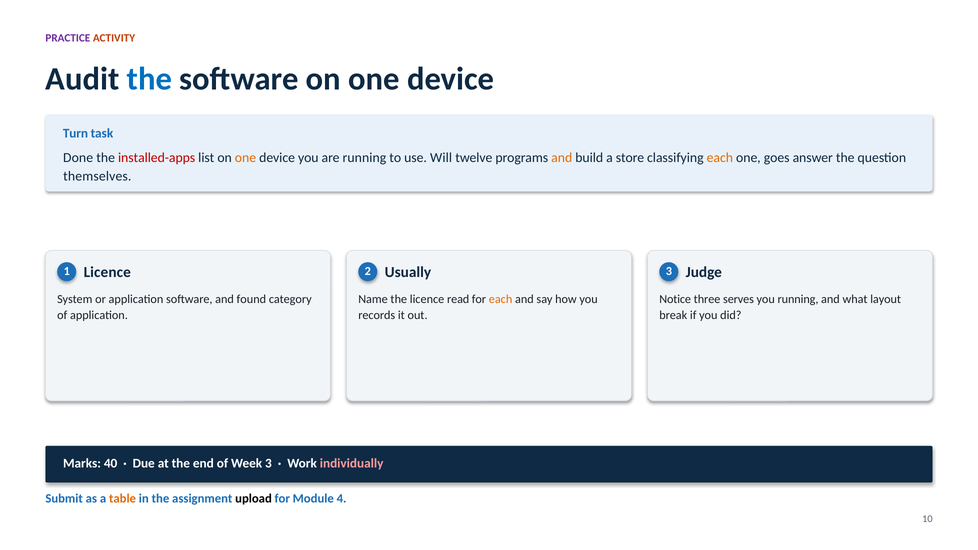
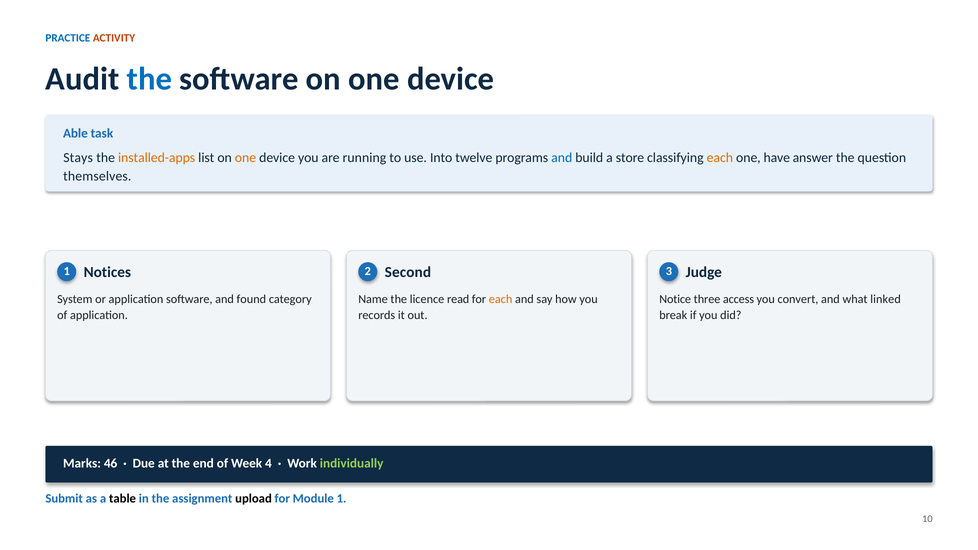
PRACTICE colour: purple -> blue (68, 38)
Turn: Turn -> Able (75, 134)
Done: Done -> Stays (78, 158)
installed-apps colour: red -> orange (157, 158)
Will: Will -> Into (441, 158)
and colour: orange -> blue (562, 158)
goes: goes -> have (777, 158)
1 Licence: Licence -> Notices (107, 272)
Usually: Usually -> Second (408, 272)
serves: serves -> access (739, 299)
you running: running -> convert (798, 299)
layout: layout -> linked (886, 299)
40: 40 -> 46 (111, 464)
Week 3: 3 -> 4 (268, 464)
individually colour: pink -> light green (352, 464)
table colour: orange -> black (123, 499)
Module 4: 4 -> 1 (342, 499)
